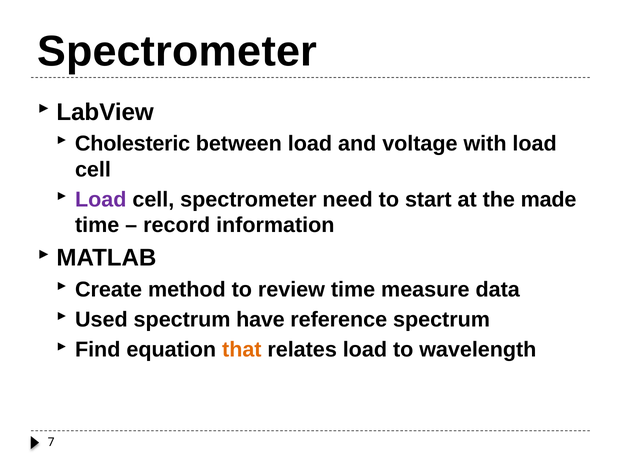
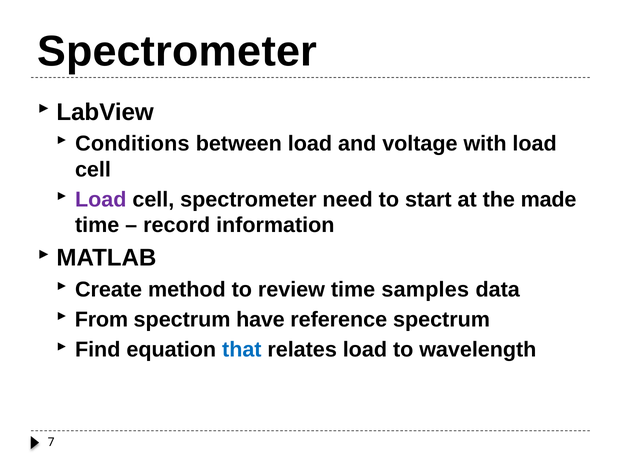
Cholesteric: Cholesteric -> Conditions (132, 144)
measure: measure -> samples (425, 290)
Used: Used -> From (101, 320)
that colour: orange -> blue (242, 350)
